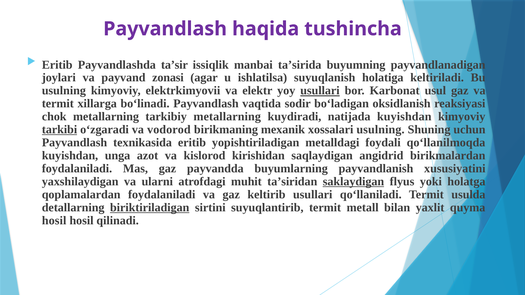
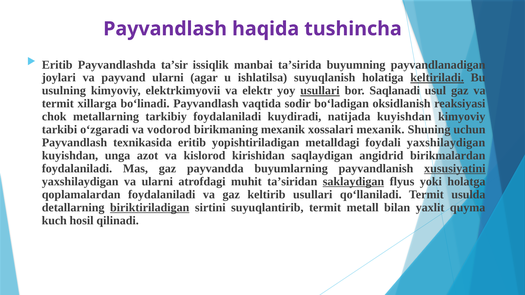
payvand zonasi: zonasi -> ularni (168, 78)
keltiriladi underline: none -> present (437, 78)
Karbonat: Karbonat -> Saqlanadi (395, 91)
tarkibiy metallarning: metallarning -> foydalaniladi (227, 117)
tarkibi underline: present -> none (60, 130)
xossalari usulning: usulning -> mexanik (380, 130)
foydali qoʻllanilmoqda: qoʻllanilmoqda -> yaxshilaydigan (446, 143)
xususiyatini underline: none -> present (455, 169)
hosil: hosil -> kuch (54, 221)
